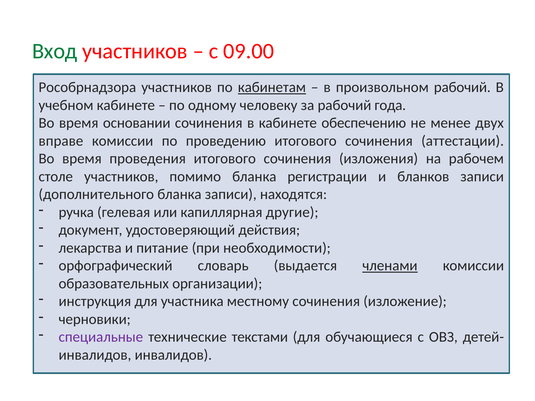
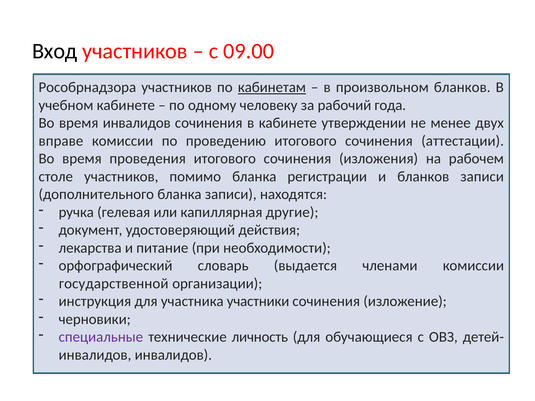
Вход colour: green -> black (55, 51)
произвольном рабочий: рабочий -> бланков (462, 87)
время основании: основании -> инвалидов (137, 123)
обеспечению: обеспечению -> утверждении (364, 123)
членами underline: present -> none (390, 266)
образовательных: образовательных -> государственной (114, 284)
местному: местному -> участники (258, 302)
текстами: текстами -> личность (260, 337)
